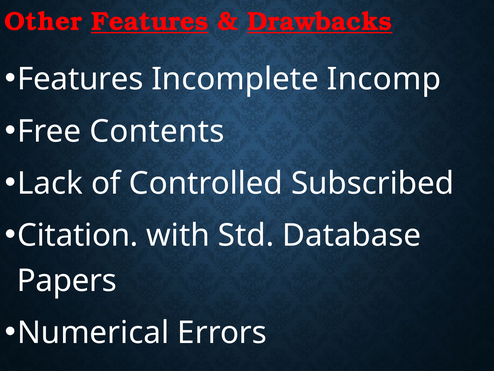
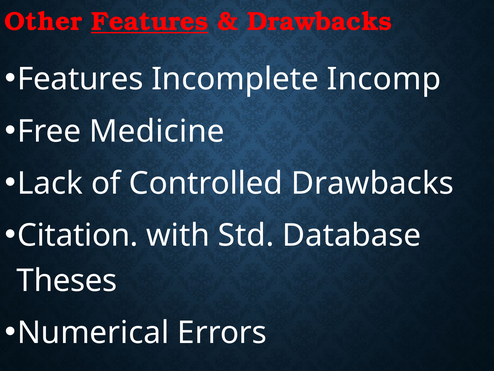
Drawbacks underline: present -> none (320, 21)
Contents: Contents -> Medicine (157, 131)
Controlled Subscribed: Subscribed -> Drawbacks (372, 183)
Papers: Papers -> Theses (67, 280)
